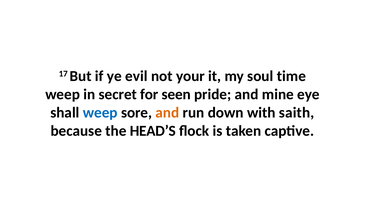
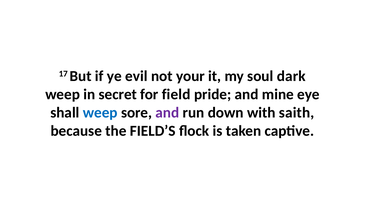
time: time -> dark (291, 76)
seen: seen -> field (176, 95)
and colour: orange -> purple (167, 113)
HEAD’S: HEAD’S -> FIELD’S (153, 131)
